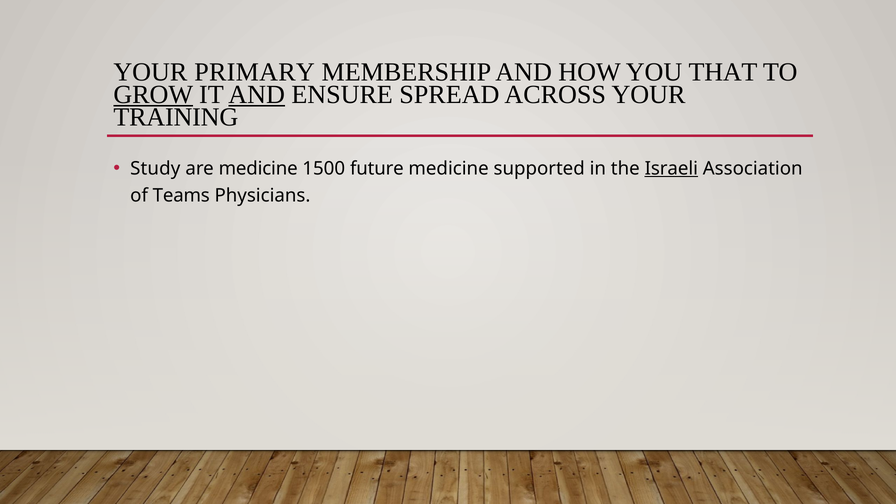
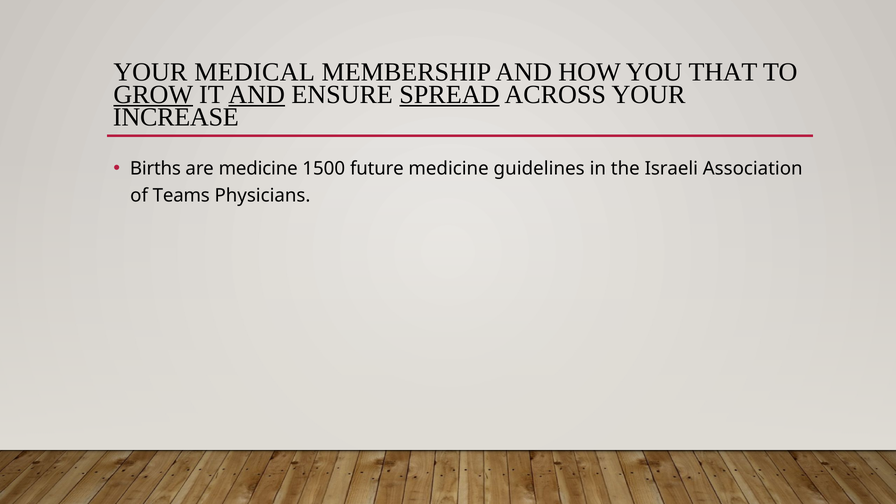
PRIMARY: PRIMARY -> MEDICAL (255, 72)
SPREAD underline: none -> present (449, 95)
TRAINING: TRAINING -> INCREASE (176, 117)
Study: Study -> Births (155, 168)
supported: supported -> guidelines (539, 168)
Israeli underline: present -> none (671, 168)
